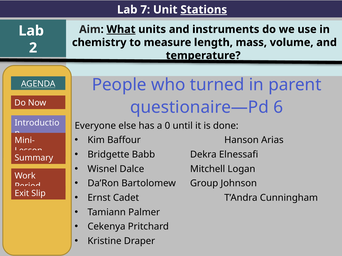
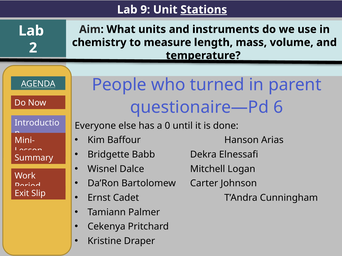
7: 7 -> 9 (145, 10)
What underline: present -> none (121, 29)
Group: Group -> Carter (204, 184)
